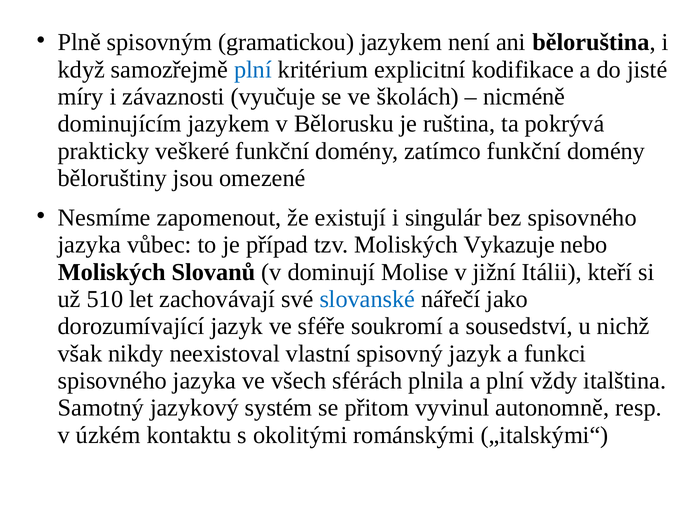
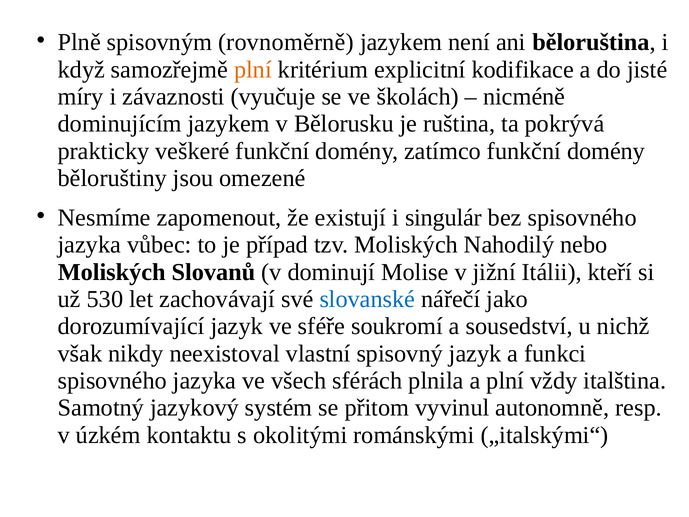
gramatickou: gramatickou -> rovnoměrně (286, 42)
plní colour: blue -> orange (253, 70)
Vykazuje: Vykazuje -> Nahodilý (509, 245)
510: 510 -> 530 (105, 299)
